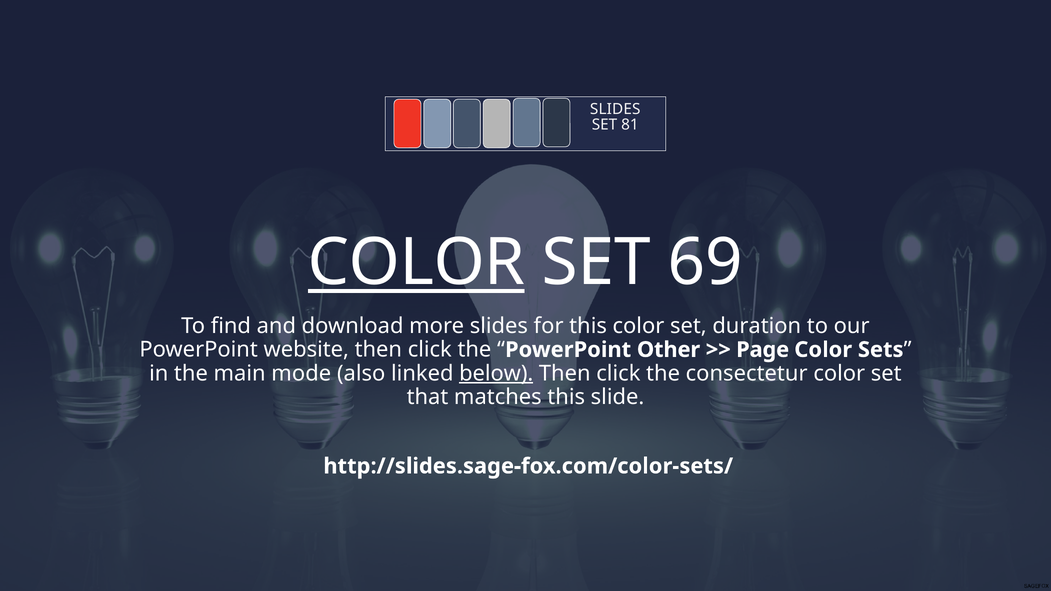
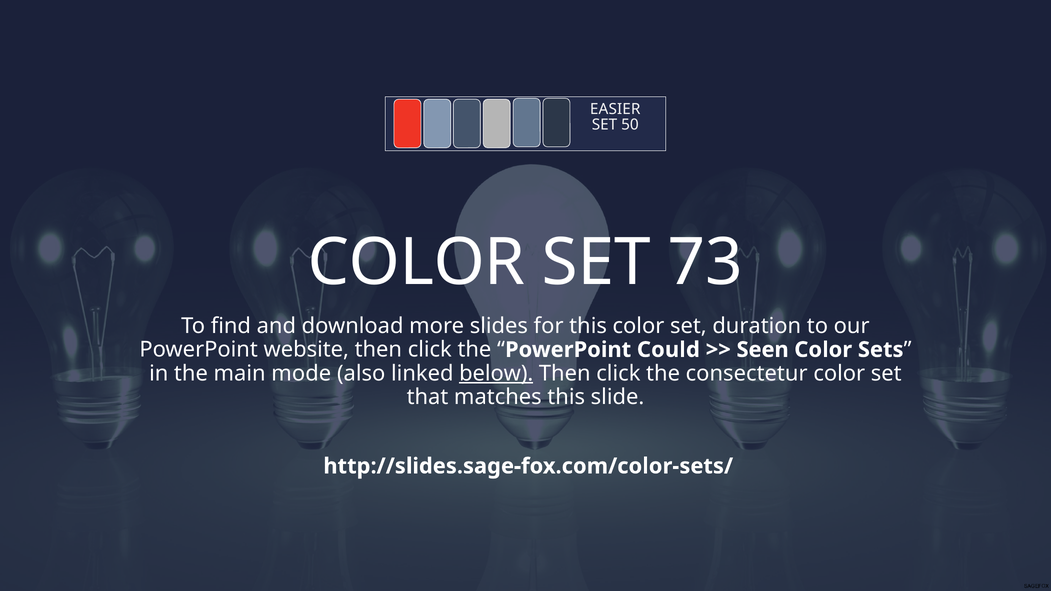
SLIDES: SLIDES -> EASIER (615, 109)
81: 81 -> 50 (630, 125)
COLOR underline: present -> none (417, 263)
69: 69 -> 73 (705, 263)
Other: Other -> Could (668, 350)
Page: Page -> Seen (763, 350)
